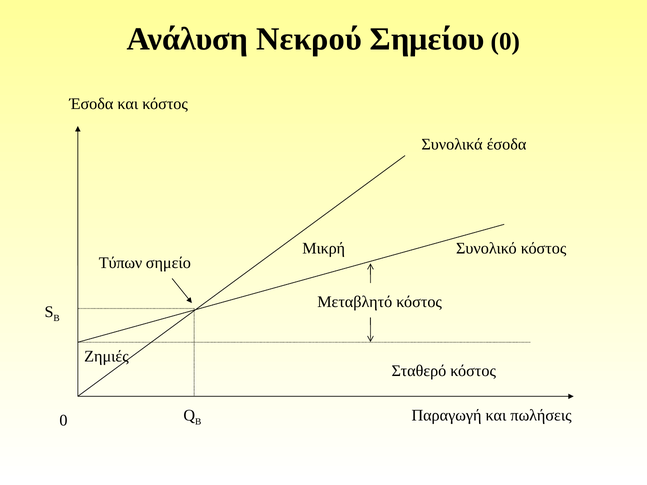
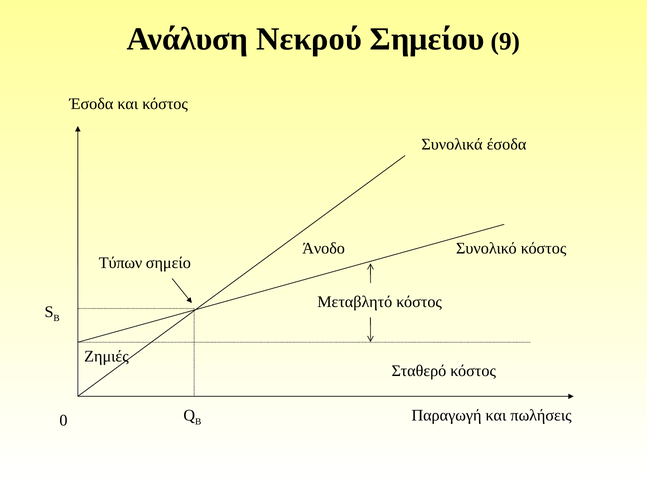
Σημείου 0: 0 -> 9 (506, 42)
Μικρή: Μικρή -> Άνοδο (324, 248)
